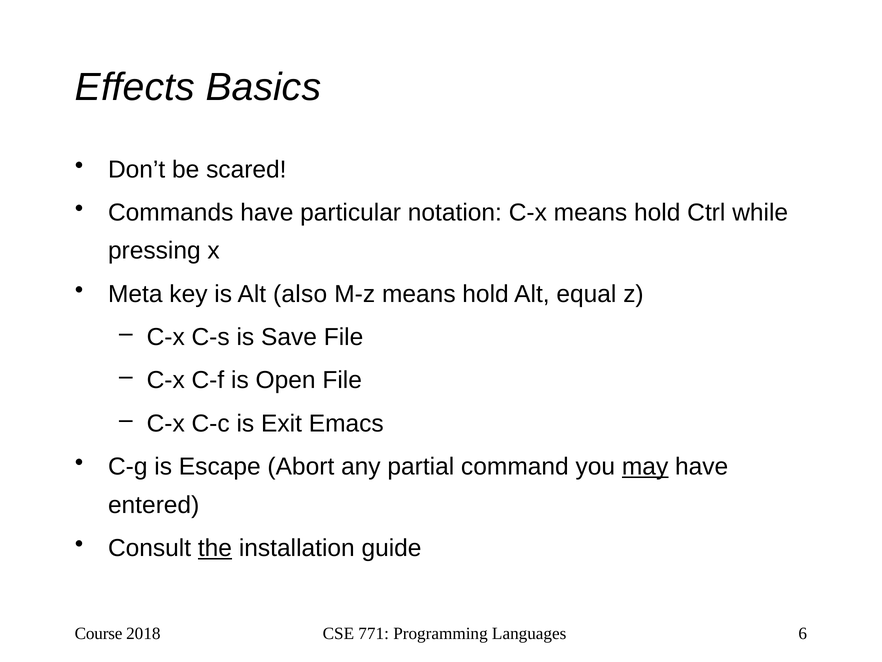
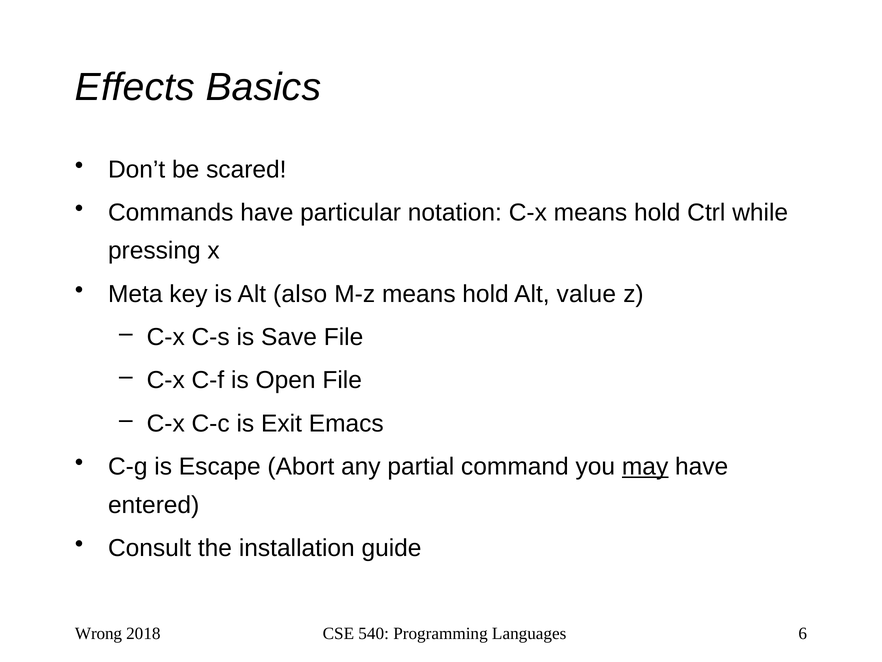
equal: equal -> value (586, 294)
the underline: present -> none (215, 548)
Course: Course -> Wrong (99, 633)
771: 771 -> 540 (374, 633)
